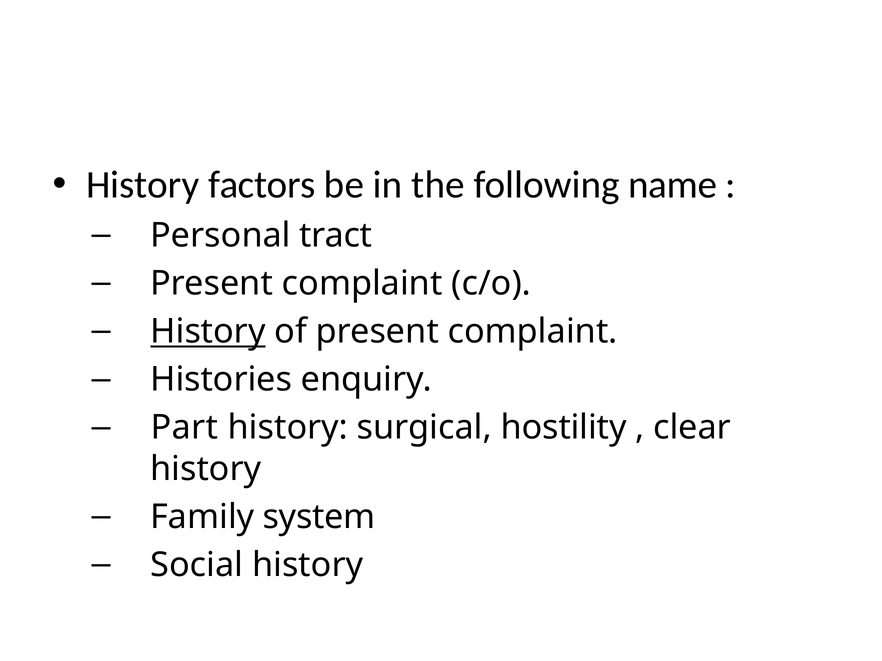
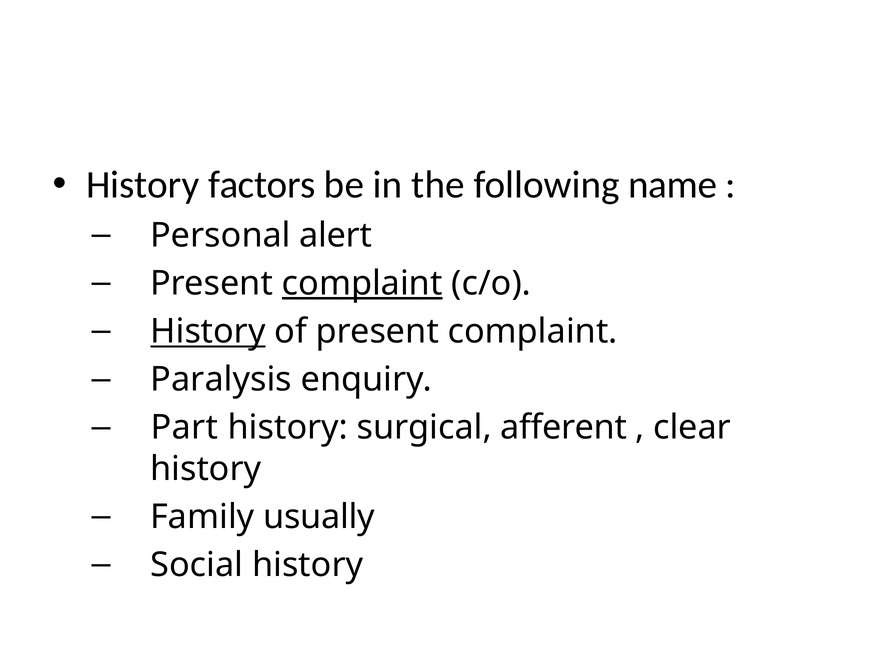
tract: tract -> alert (336, 236)
complaint underline: none -> present (362, 284)
Histories: Histories -> Paralysis (221, 380)
hostility: hostility -> afferent (564, 428)
system: system -> usually (319, 517)
